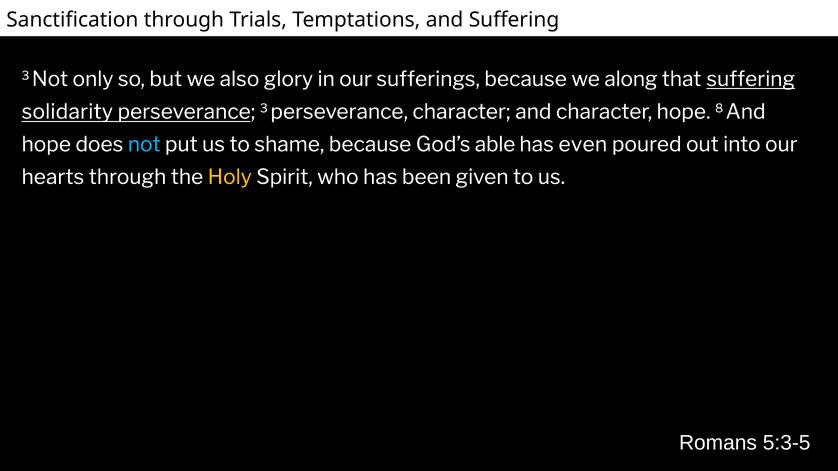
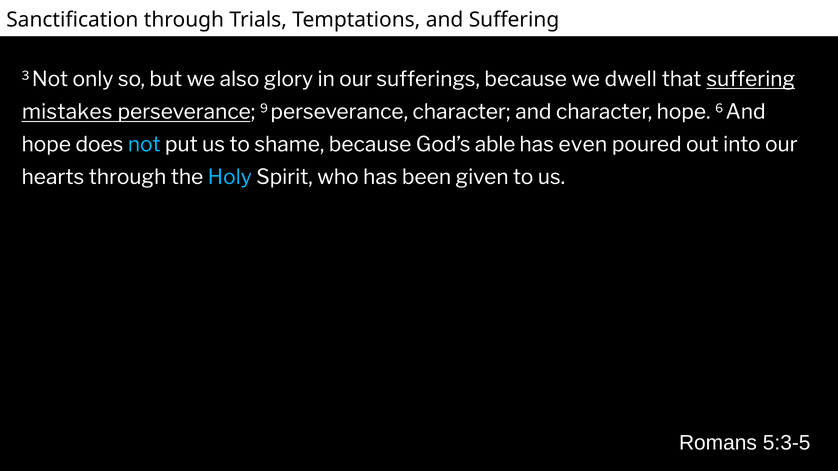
along: along -> dwell (631, 79)
solidarity: solidarity -> mistakes (67, 112)
perseverance 3: 3 -> 9 (264, 108)
8: 8 -> 6 (719, 108)
Holy colour: yellow -> light blue (230, 177)
